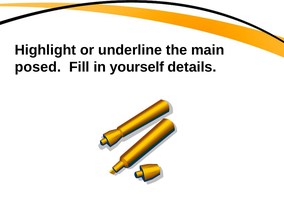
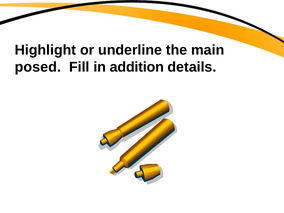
yourself: yourself -> addition (137, 67)
